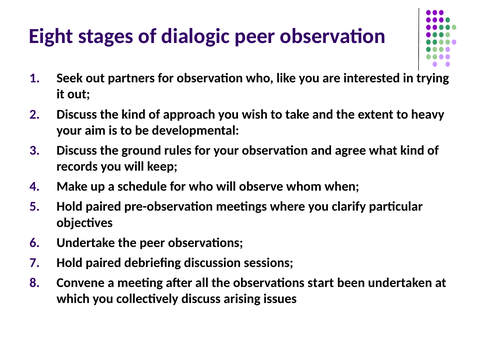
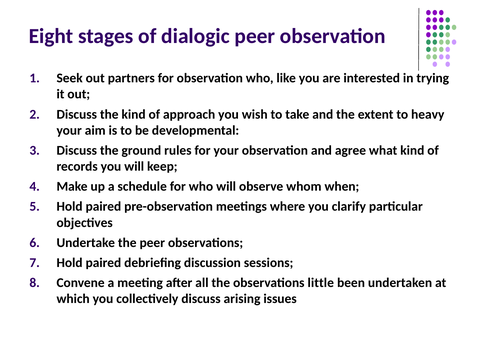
start: start -> little (321, 283)
